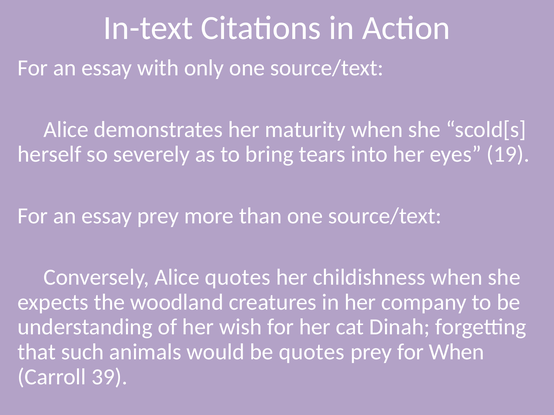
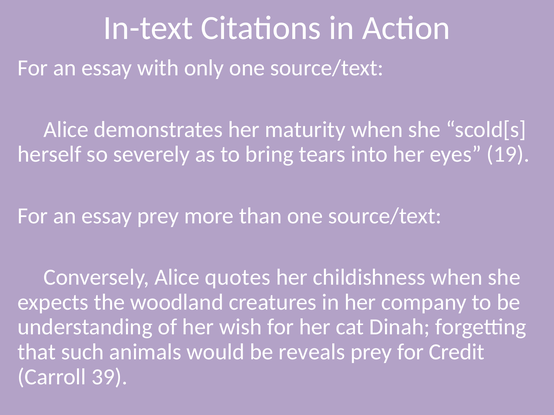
be quotes: quotes -> reveals (312, 352)
for When: When -> Credit (457, 352)
